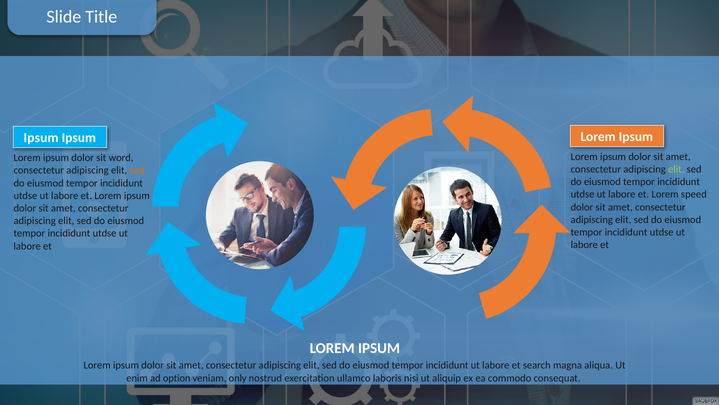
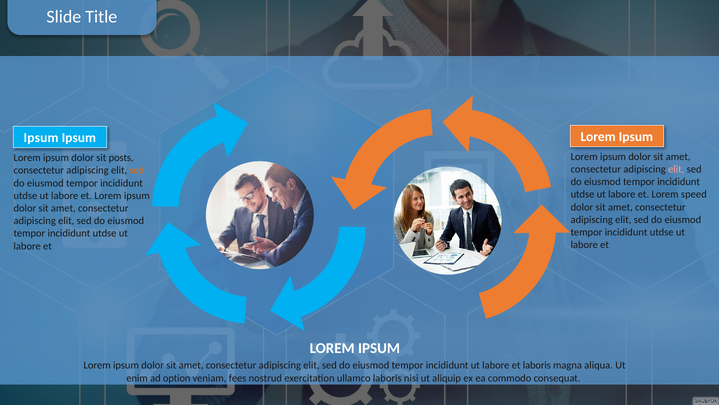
word: word -> posts (121, 158)
elit colour: light green -> pink (676, 169)
et search: search -> laboris (537, 365)
only: only -> fees (238, 378)
